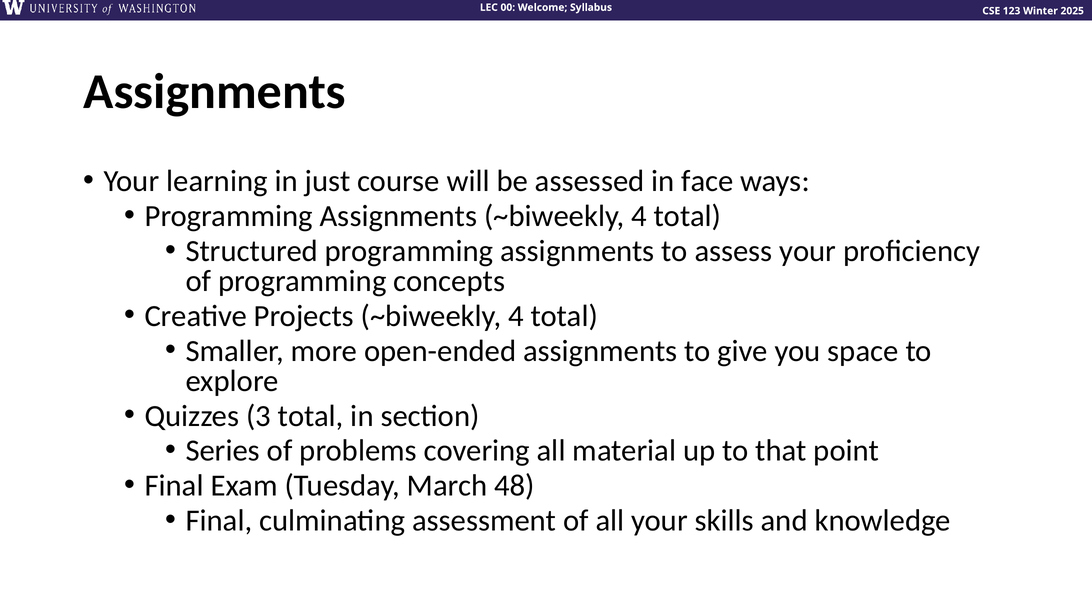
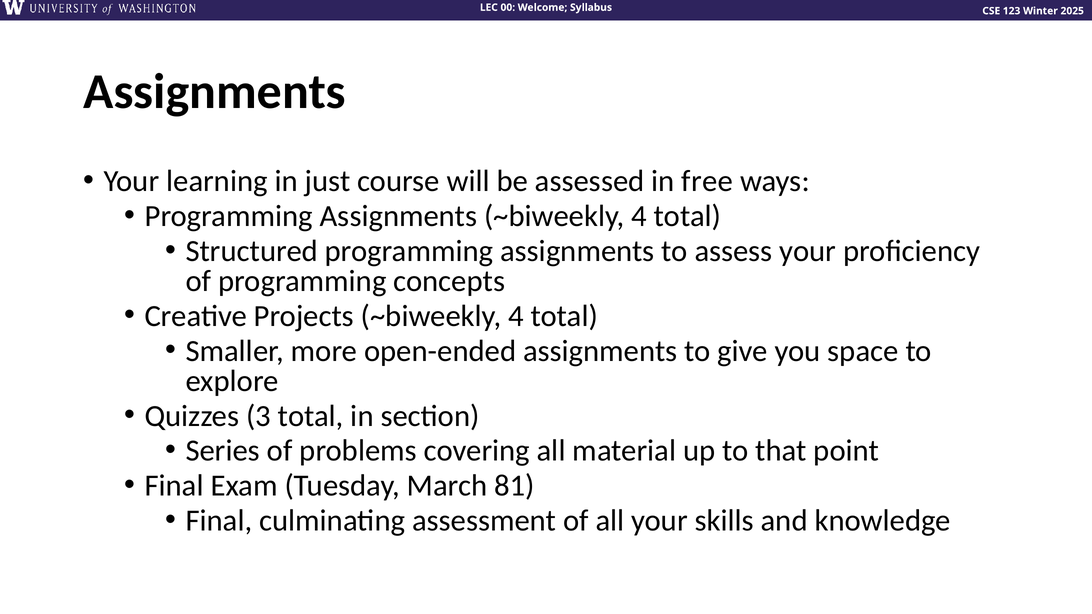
face: face -> free (707, 181)
48: 48 -> 81 (514, 486)
